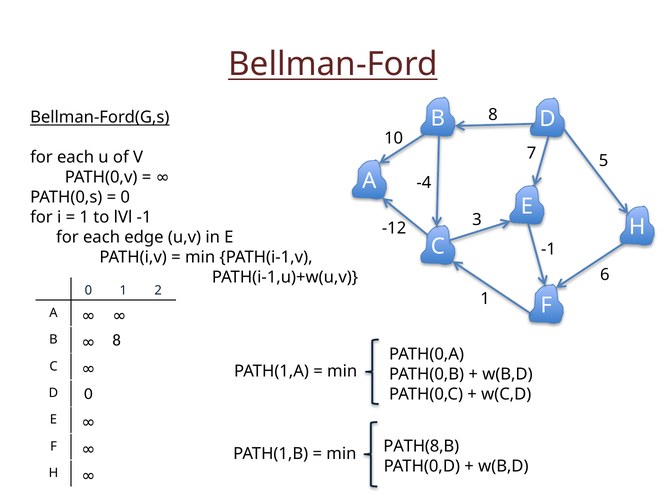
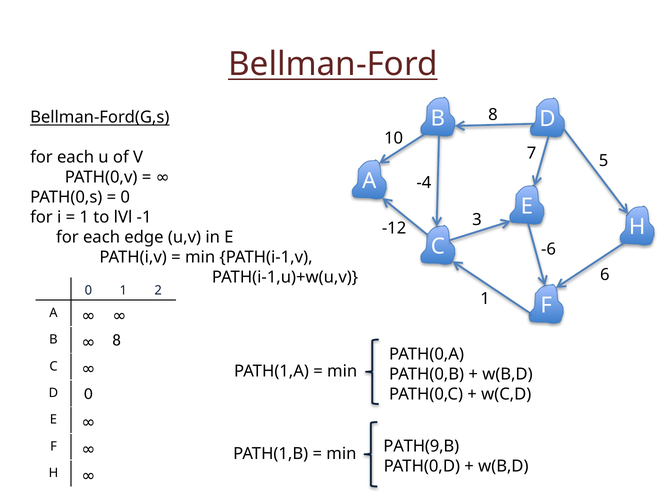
-1: -1 -> -6 (548, 249)
PATH(8,B: PATH(8,B -> PATH(9,B (421, 446)
